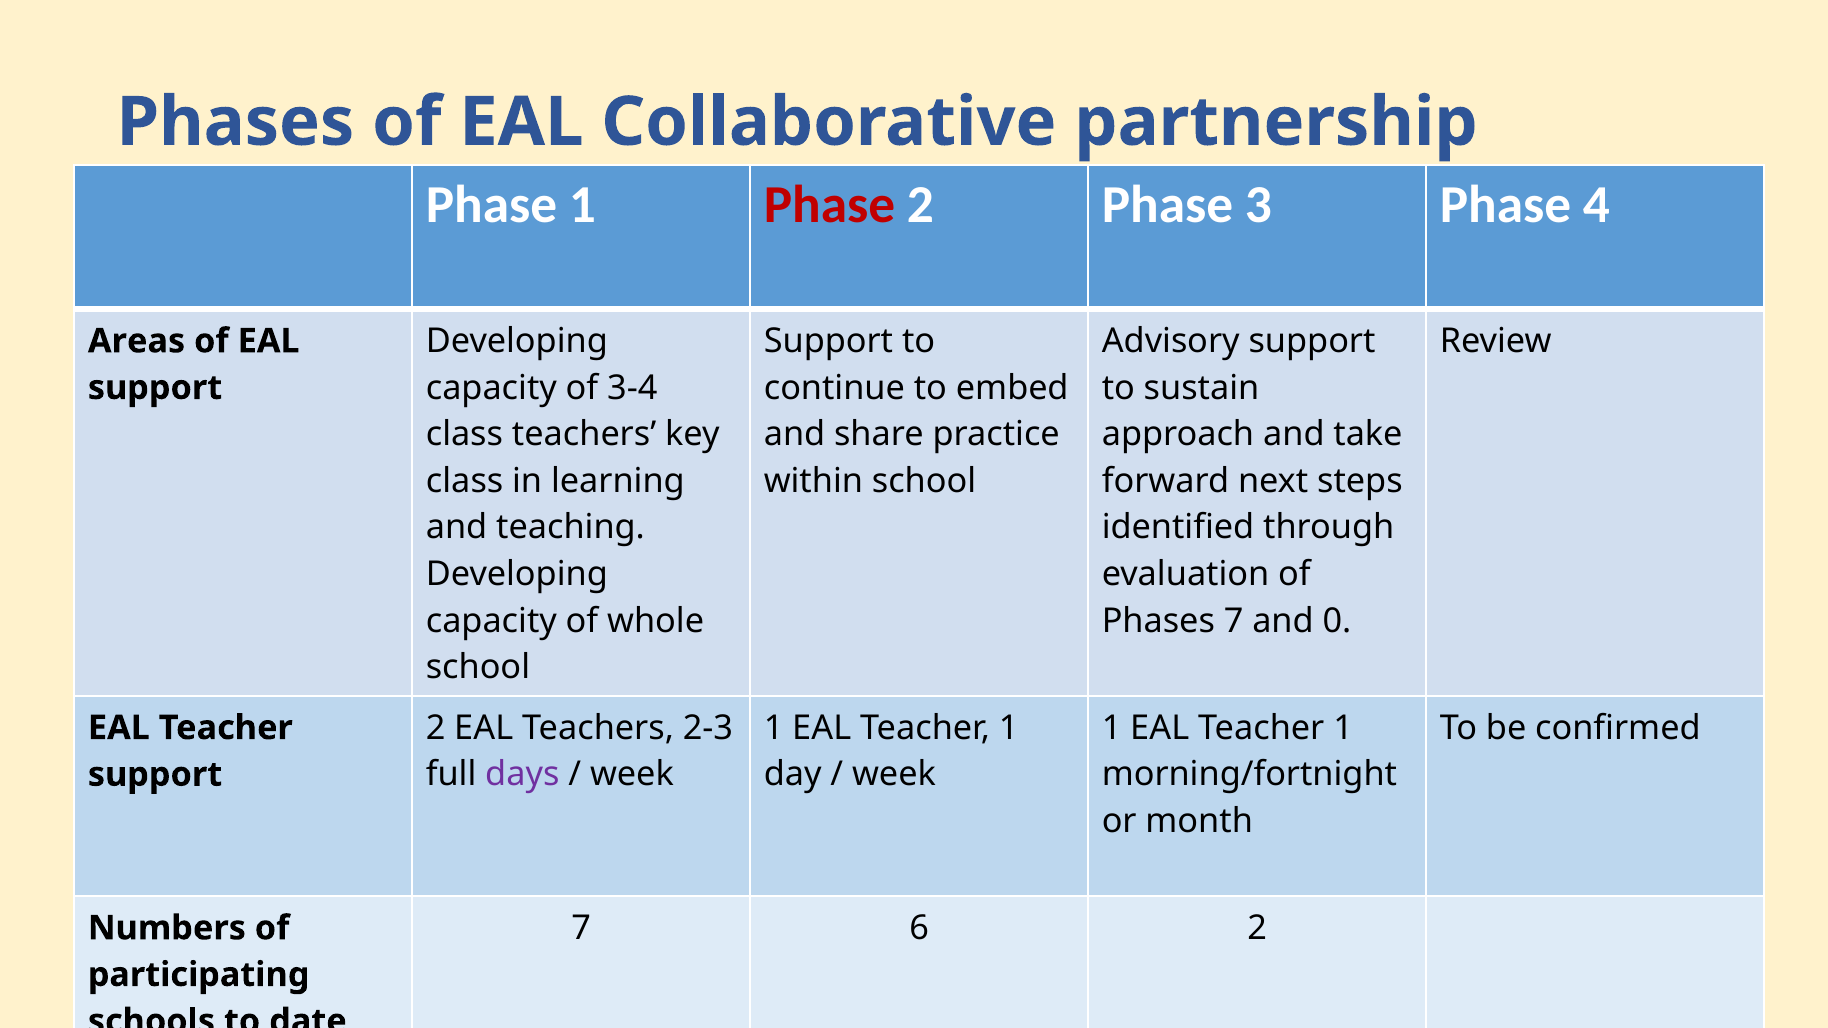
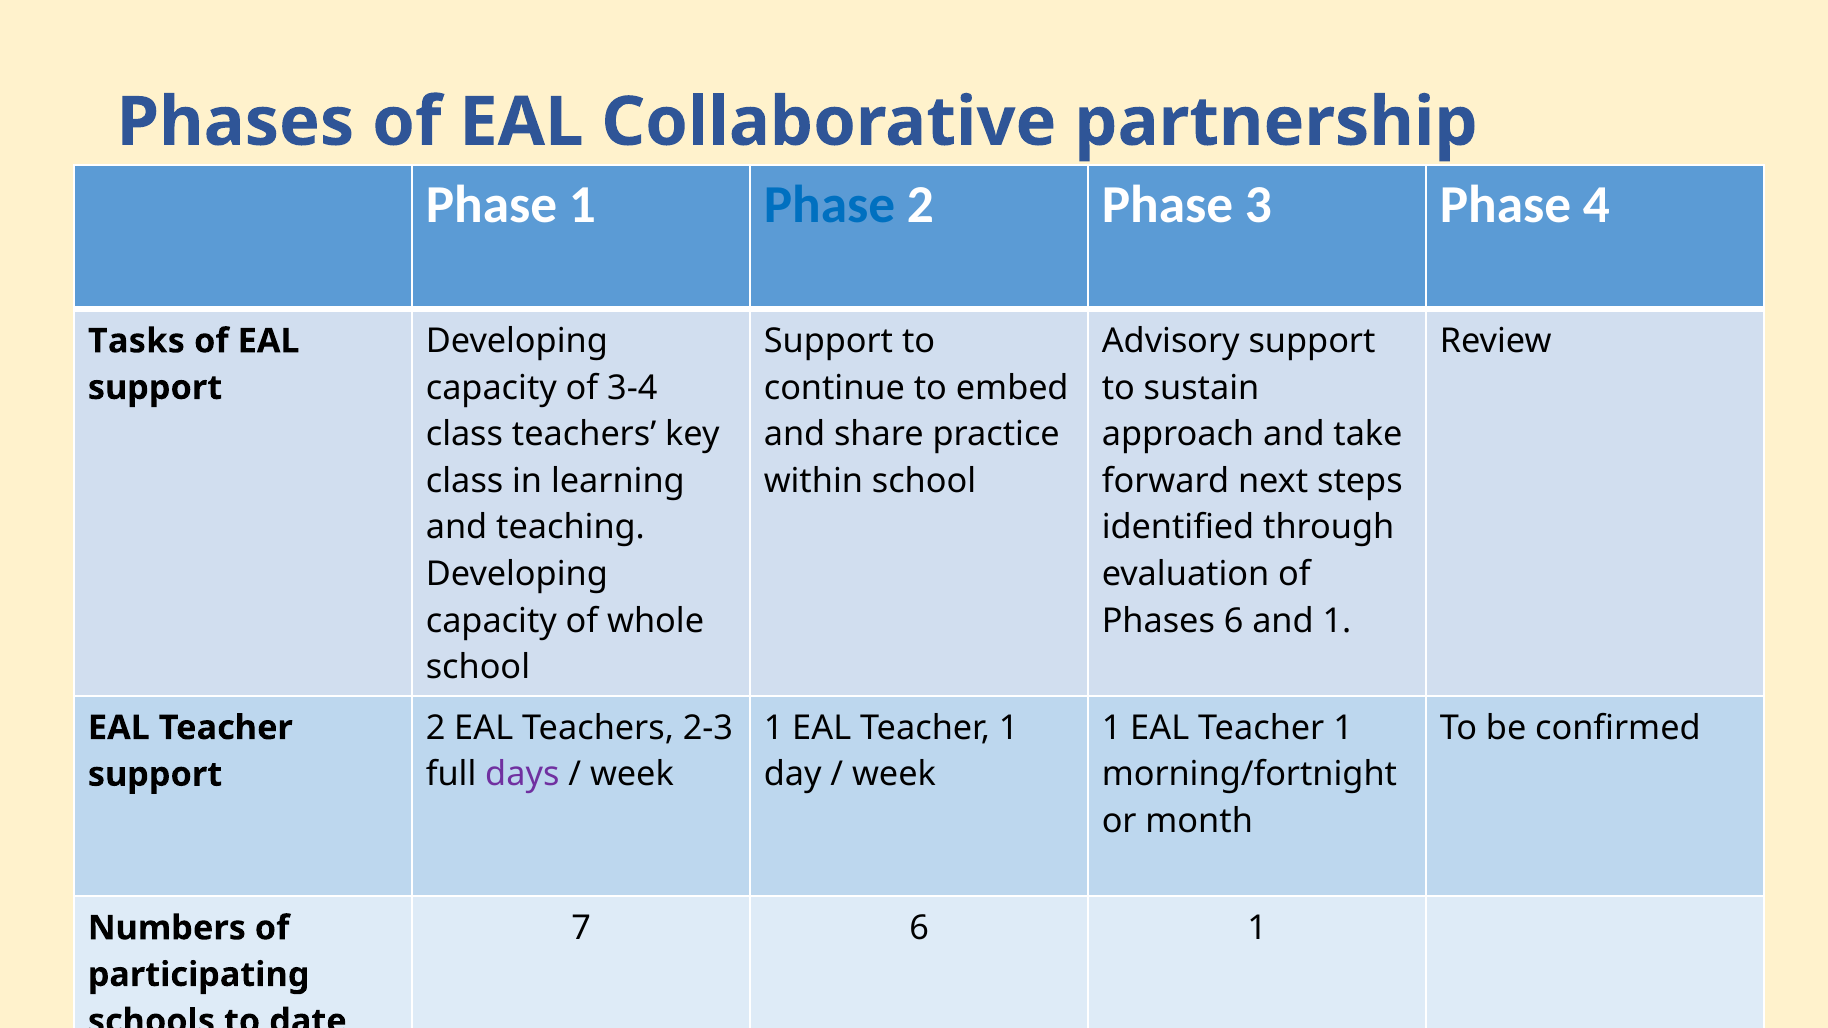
Phase colour: red -> blue (829, 205)
Areas: Areas -> Tasks (136, 341)
Phases 7: 7 -> 6 (1234, 621)
and 0: 0 -> 1 (1337, 621)
6 2: 2 -> 1 (1257, 928)
